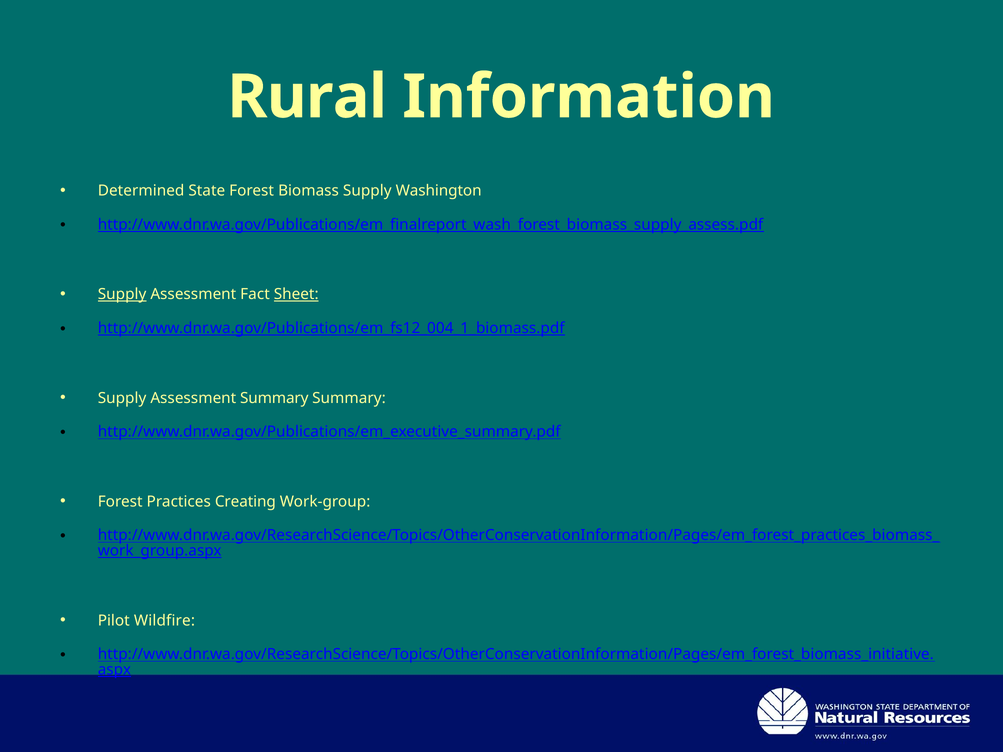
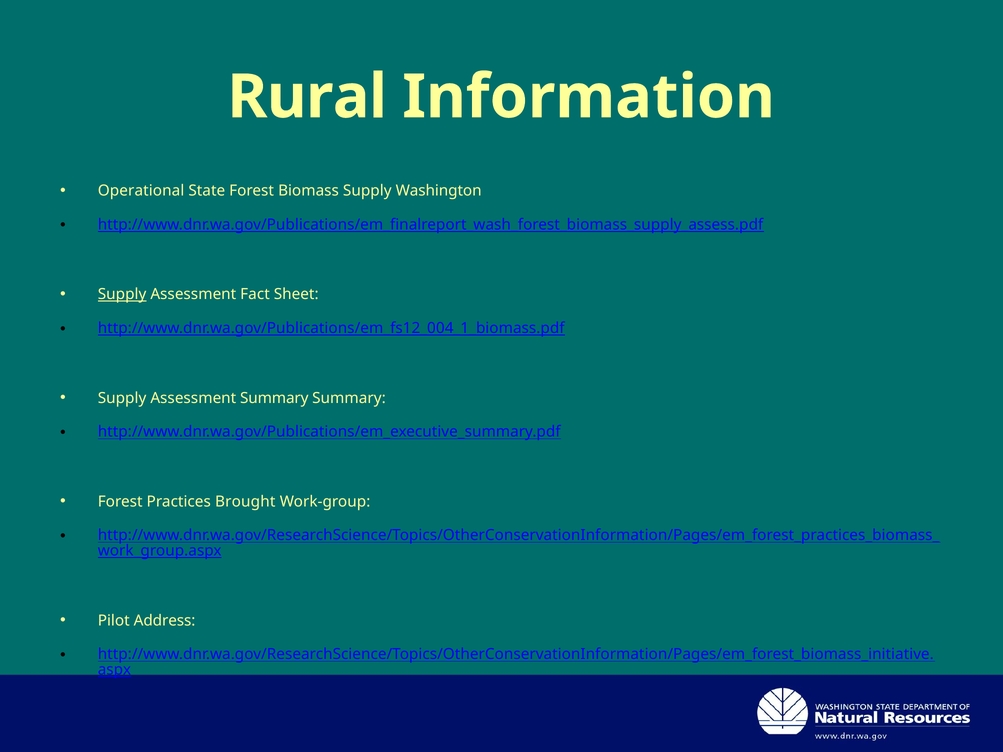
Determined: Determined -> Operational (141, 191)
Sheet underline: present -> none (296, 294)
Creating: Creating -> Brought (245, 502)
Wildfire: Wildfire -> Address (165, 621)
